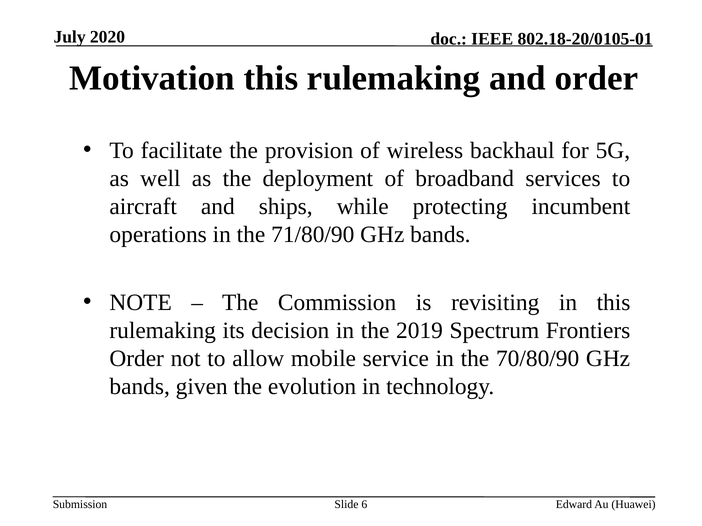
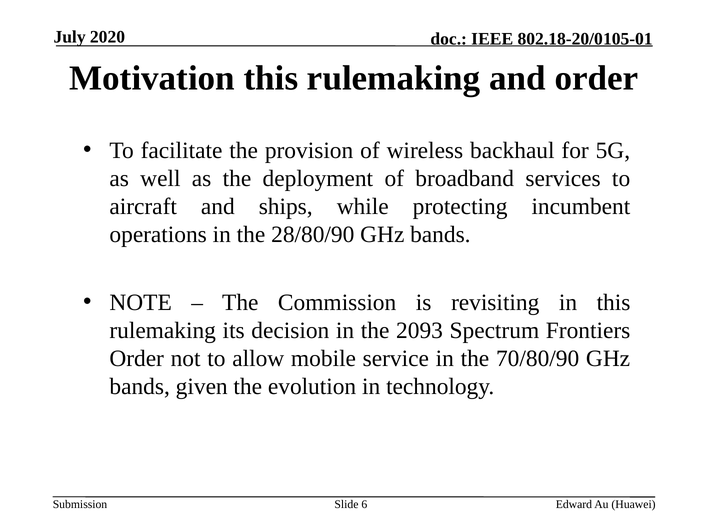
71/80/90: 71/80/90 -> 28/80/90 (313, 235)
2019: 2019 -> 2093 (420, 331)
